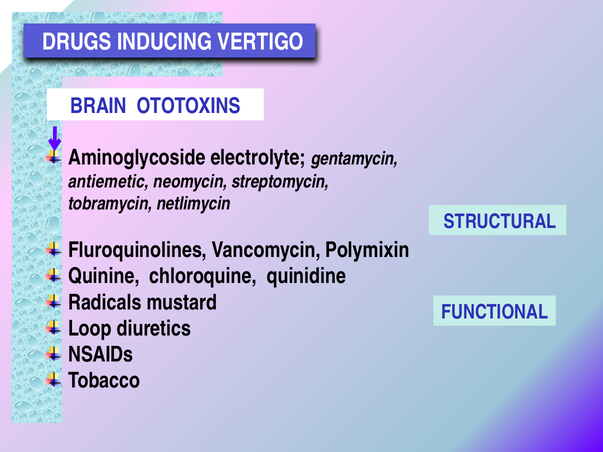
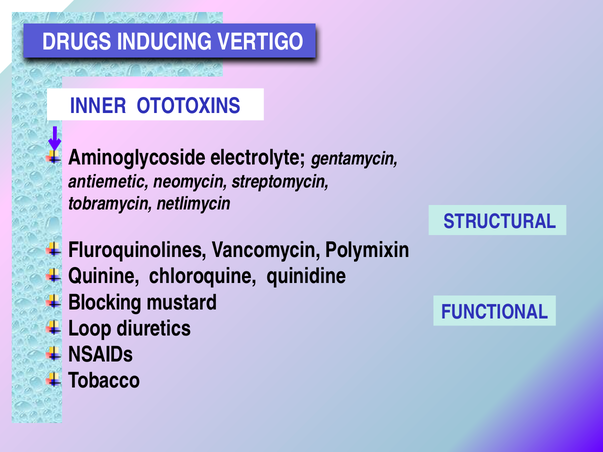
BRAIN: BRAIN -> INNER (98, 106)
Radicals: Radicals -> Blocking (105, 303)
